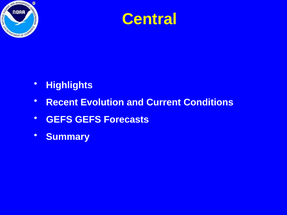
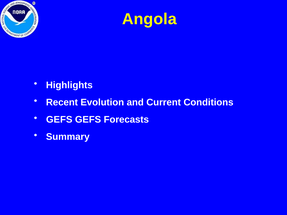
Central: Central -> Angola (149, 19)
